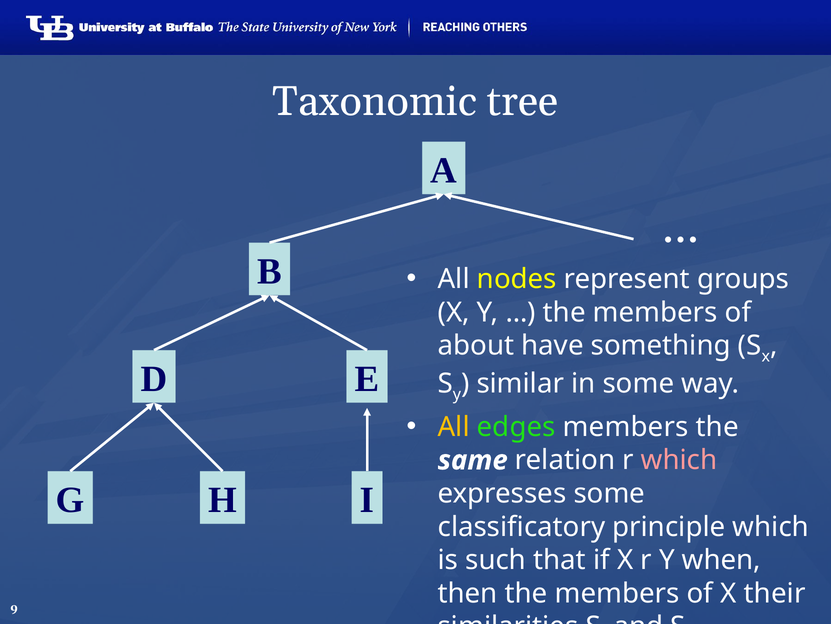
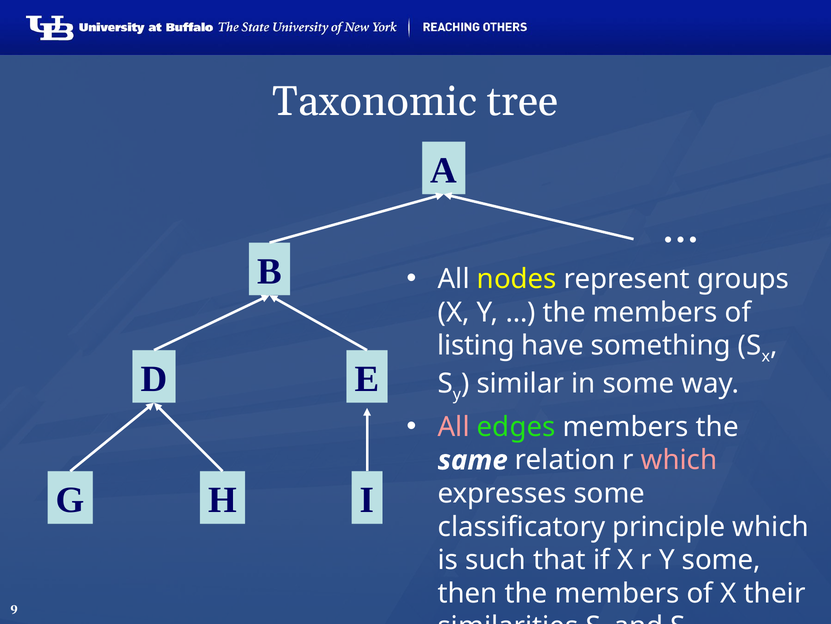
about: about -> listing (476, 345)
All colour: yellow -> pink (454, 427)
Y when: when -> some (721, 560)
